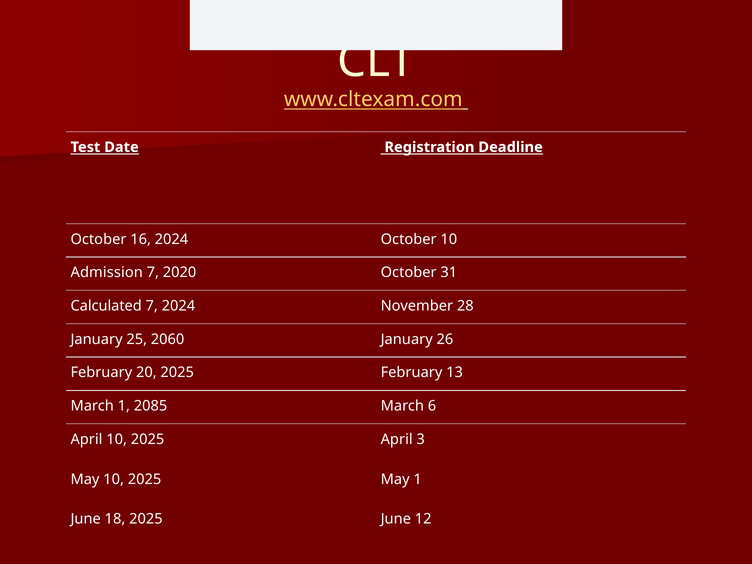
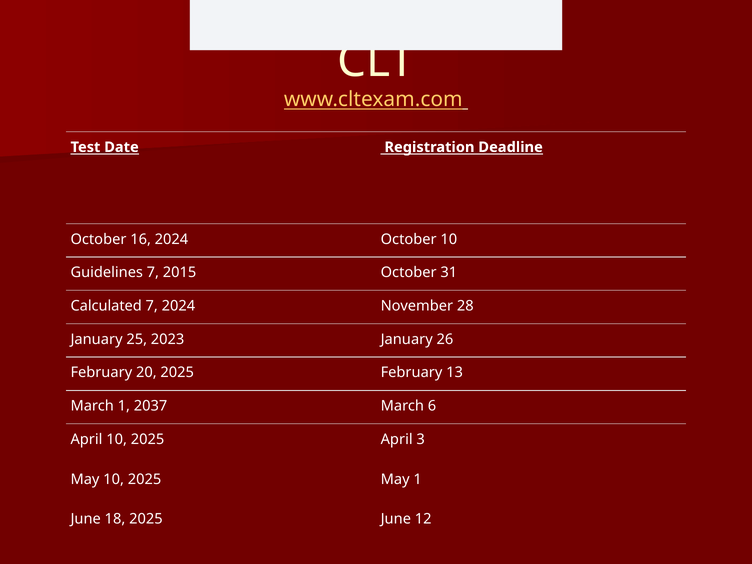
Admission: Admission -> Guidelines (107, 273)
2020: 2020 -> 2015 (180, 273)
2060: 2060 -> 2023 (168, 339)
2085: 2085 -> 2037 (151, 406)
